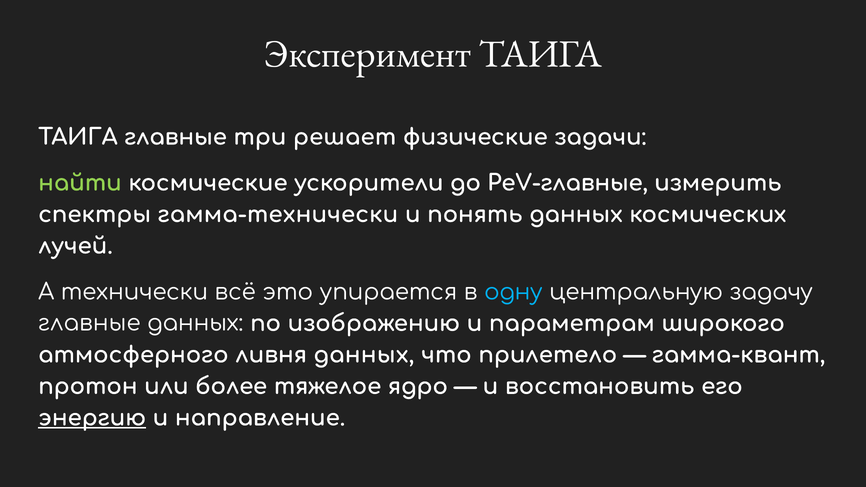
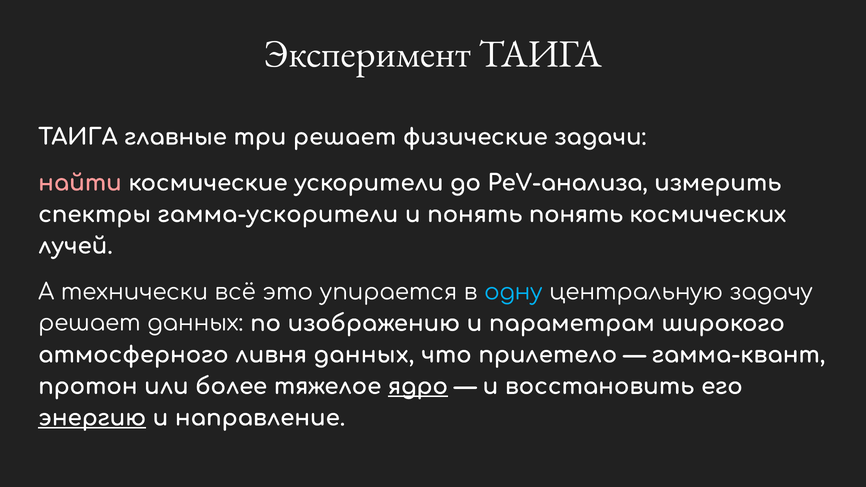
найти colour: light green -> pink (80, 183)
PeV-главные: PeV-главные -> PeV-анализа (568, 183)
гамма-технически: гамма-технически -> гамма-ускорители (278, 215)
понять данных: данных -> понять (576, 215)
главные: главные -> решает (89, 324)
ядро underline: none -> present (418, 387)
